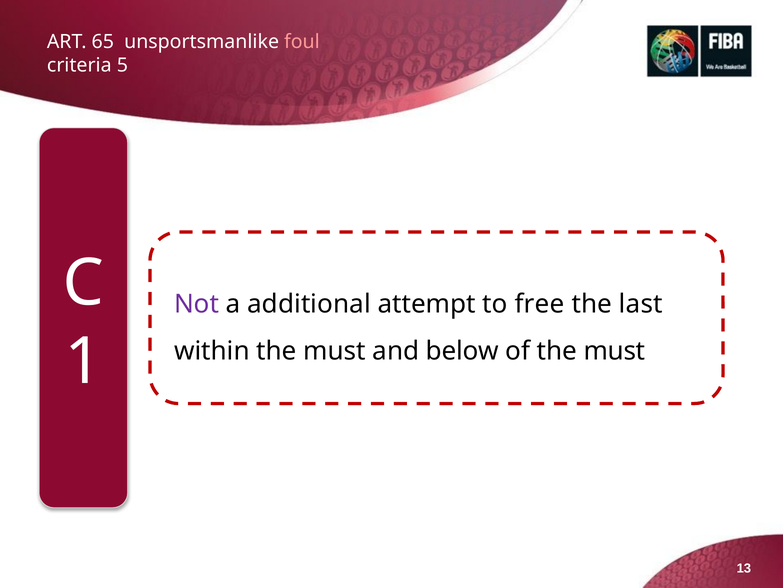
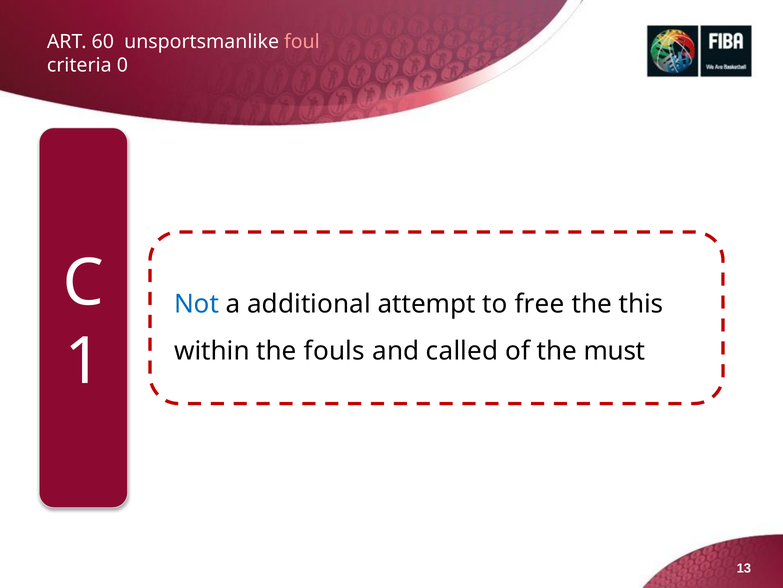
65: 65 -> 60 (103, 42)
5: 5 -> 0 (122, 65)
Not colour: purple -> blue (197, 304)
last: last -> this (641, 304)
within the must: must -> fouls (334, 350)
below: below -> called (462, 350)
